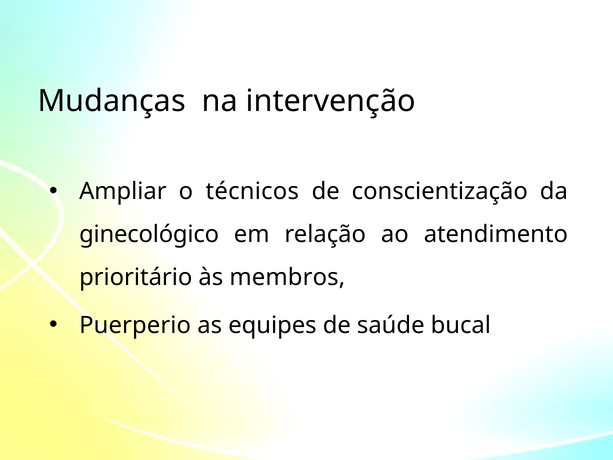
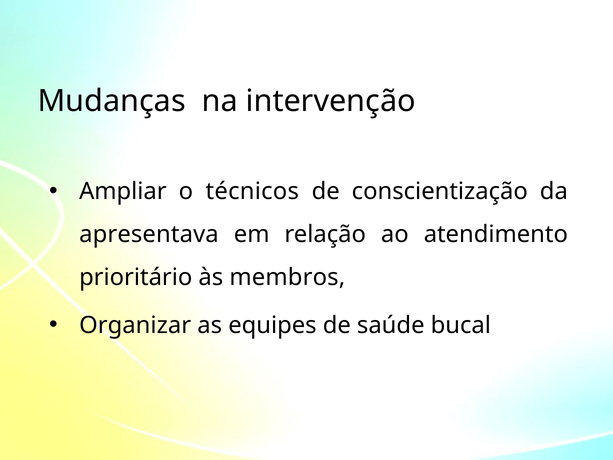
ginecológico: ginecológico -> apresentava (149, 234)
Puerperio: Puerperio -> Organizar (135, 325)
